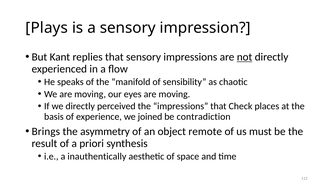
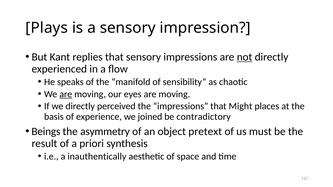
are underline: none -> present (66, 94)
Check: Check -> Might (241, 106)
contradiction: contradiction -> contradictory (204, 117)
Brings: Brings -> Beings (46, 132)
remote: remote -> pretext (205, 132)
